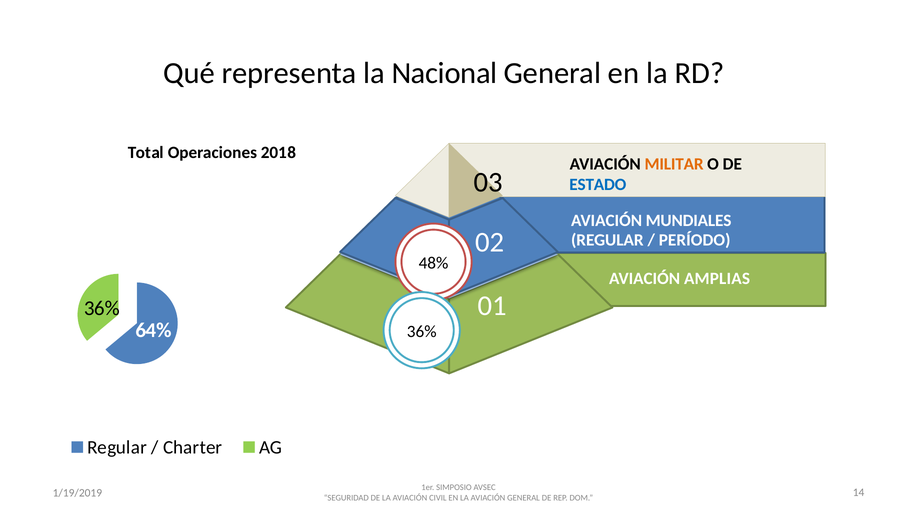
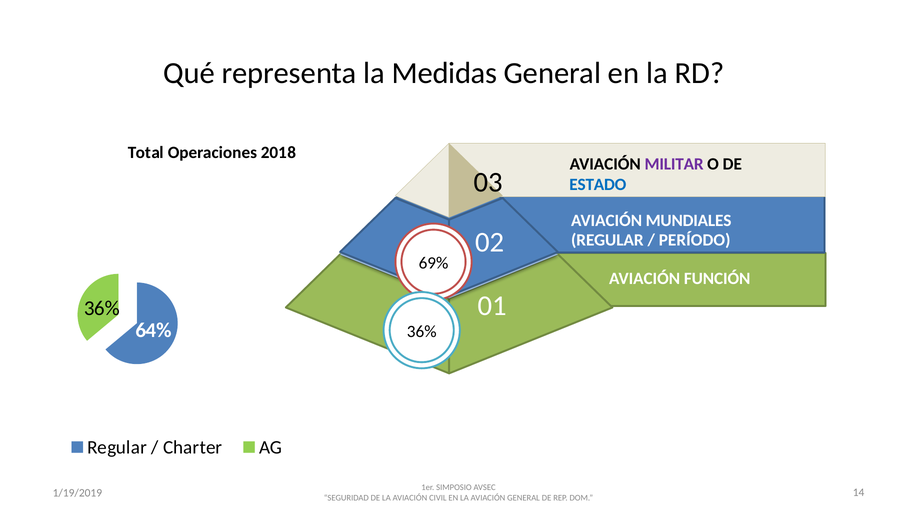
Nacional: Nacional -> Medidas (444, 73)
MILITAR colour: orange -> purple (674, 164)
48%: 48% -> 69% (434, 263)
AMPLIAS: AMPLIAS -> FUNCIÓN (717, 279)
